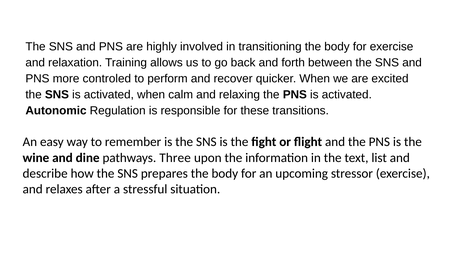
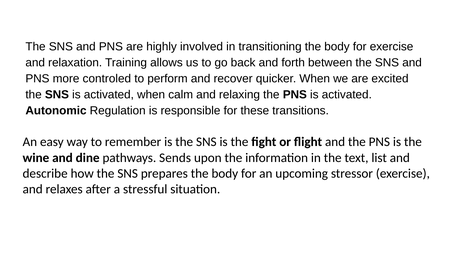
Three: Three -> Sends (175, 158)
